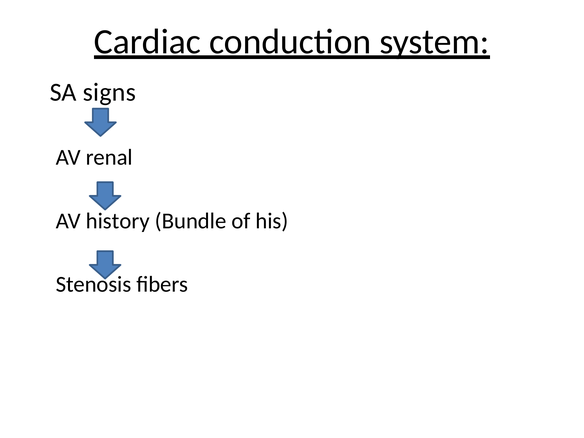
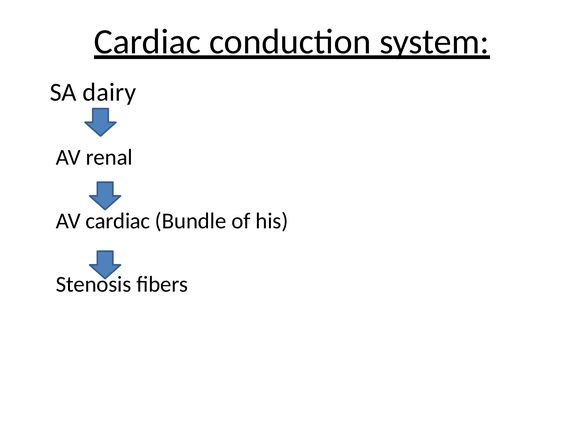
signs: signs -> dairy (109, 92)
AV history: history -> cardiac (118, 221)
